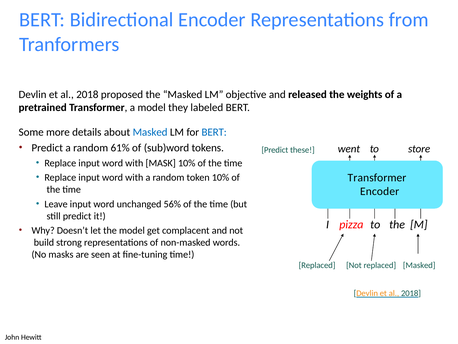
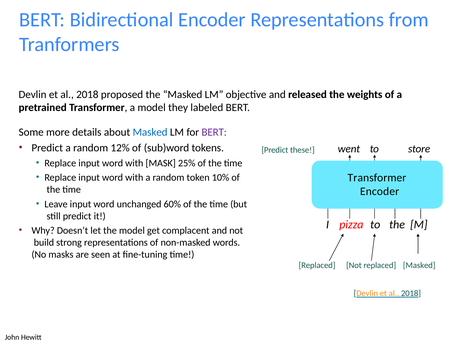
BERT colour: blue -> purple (214, 132)
61%: 61% -> 12% (120, 148)
MASK 10%: 10% -> 25% (187, 163)
56%: 56% -> 60% (172, 204)
